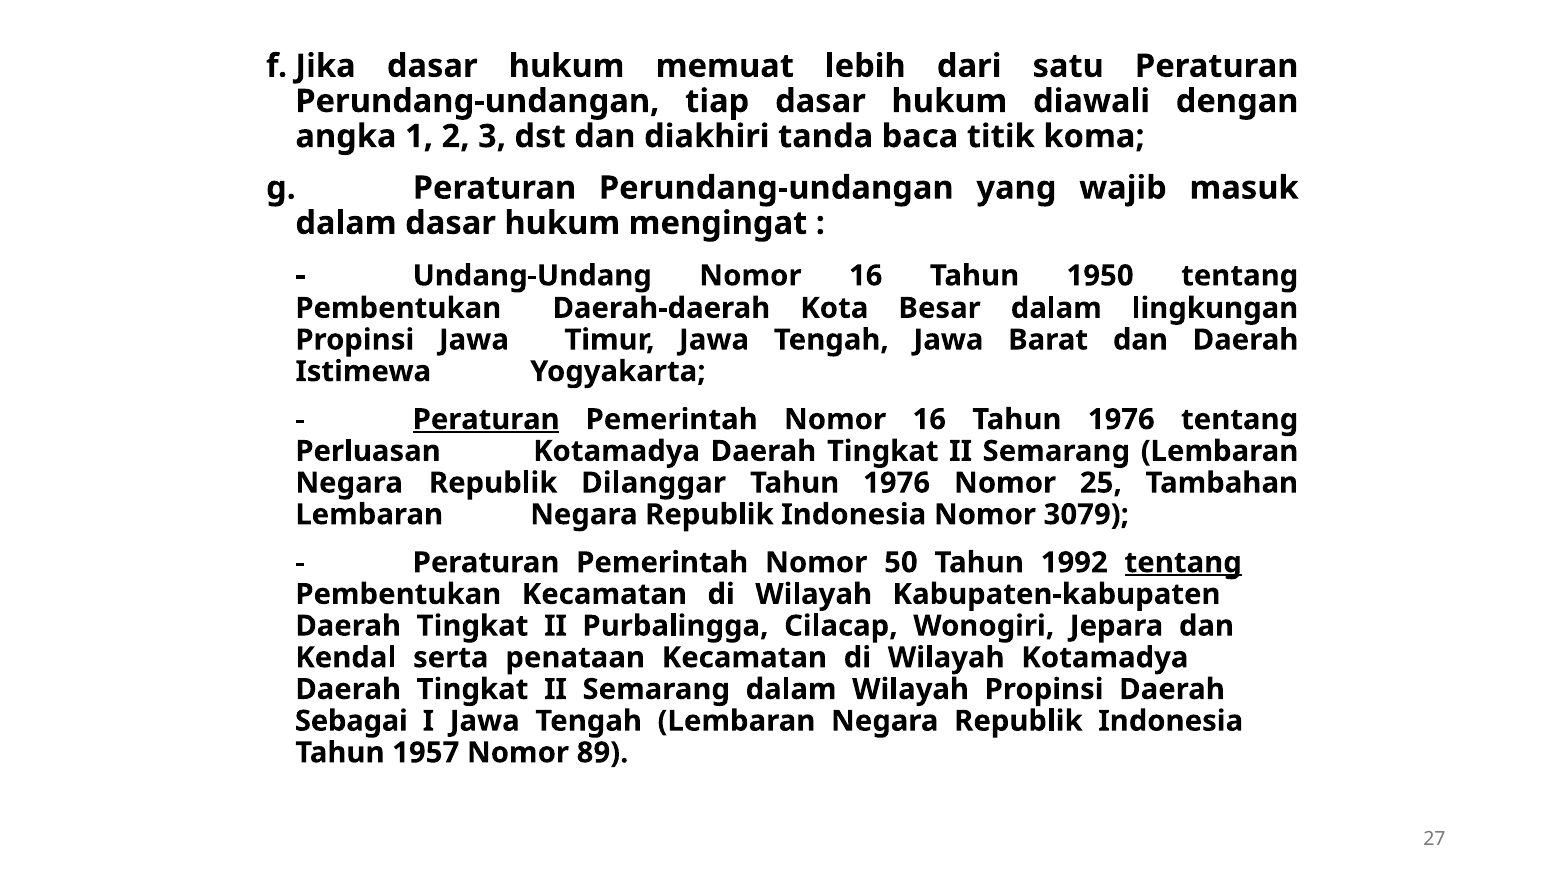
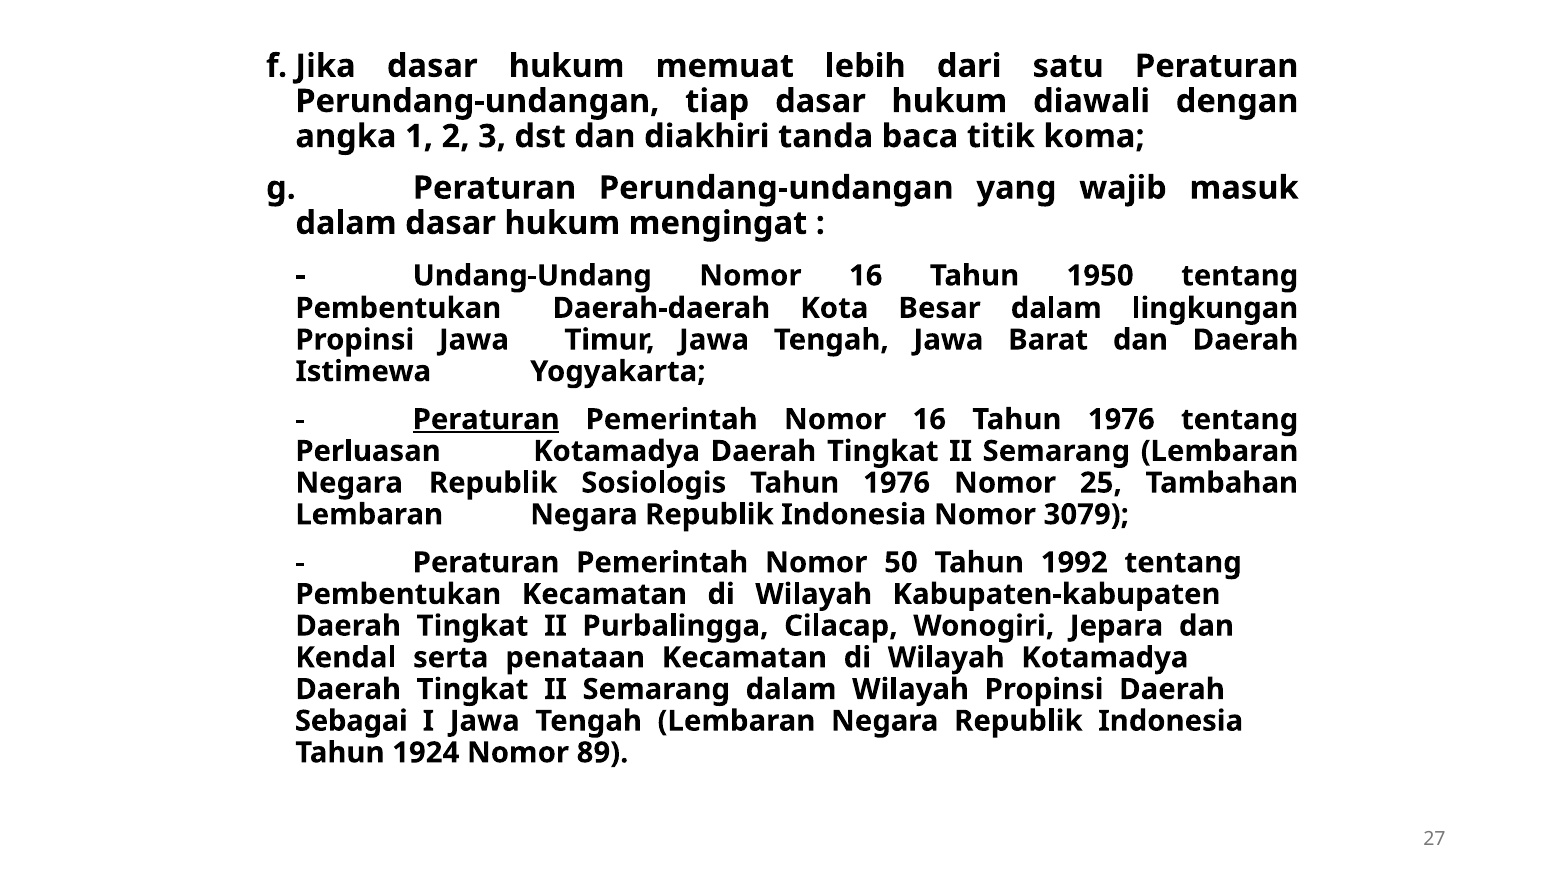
Dilanggar: Dilanggar -> Sosiologis (654, 483)
tentang underline: present -> none (1183, 563)
1957: 1957 -> 1924 (426, 753)
